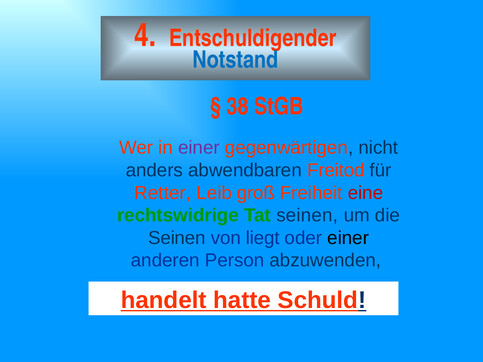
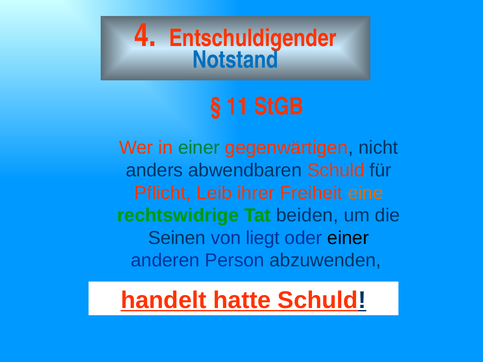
38: 38 -> 11 (238, 107)
einer colour: purple -> green (199, 148)
abwendbaren Freitod: Freitod -> Schuld (336, 170)
Retter: Retter -> Pflicht (163, 193)
groß: groß -> ihrer (256, 193)
eine colour: red -> orange (365, 193)
Tat seinen: seinen -> beiden (307, 216)
